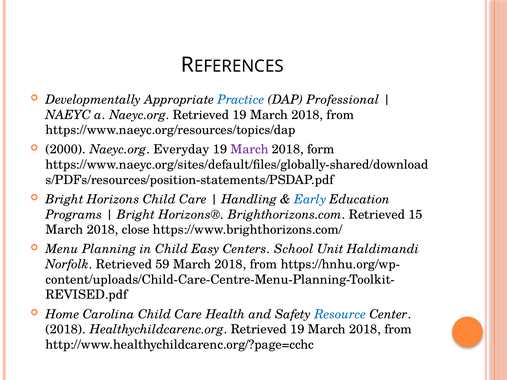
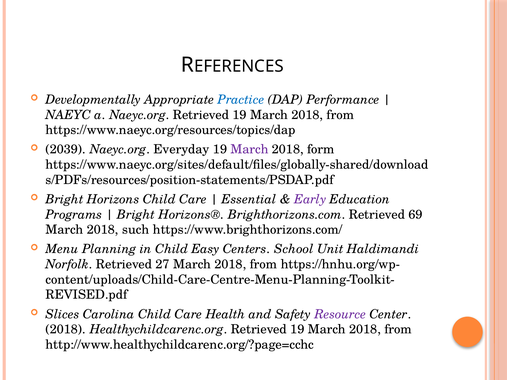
Professional: Professional -> Performance (343, 100)
2000: 2000 -> 2039 (66, 150)
Handling: Handling -> Essential (249, 199)
Early colour: blue -> purple (310, 199)
15: 15 -> 69 (416, 215)
close: close -> such (136, 230)
59: 59 -> 27 (163, 265)
Home: Home -> Slices (62, 314)
Resource colour: blue -> purple (340, 314)
